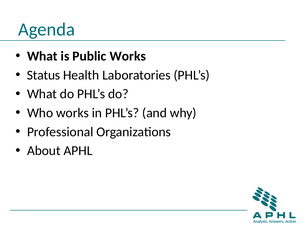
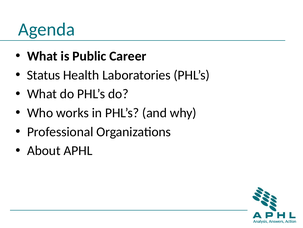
Public Works: Works -> Career (128, 56)
